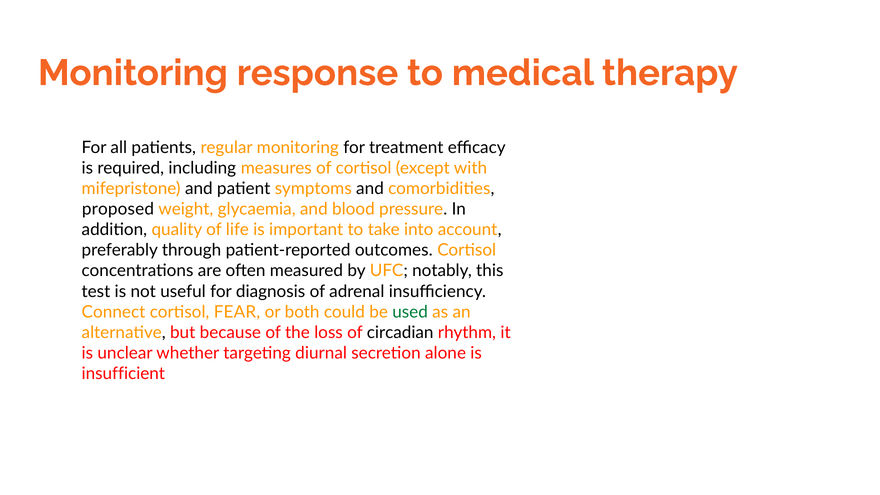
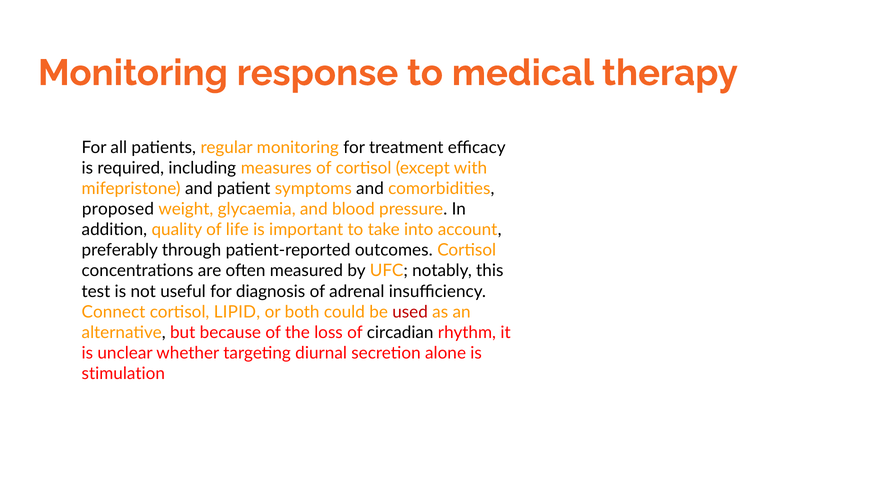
FEAR: FEAR -> LIPID (237, 312)
used colour: green -> red (410, 312)
insufficient: insufficient -> stimulation (123, 374)
